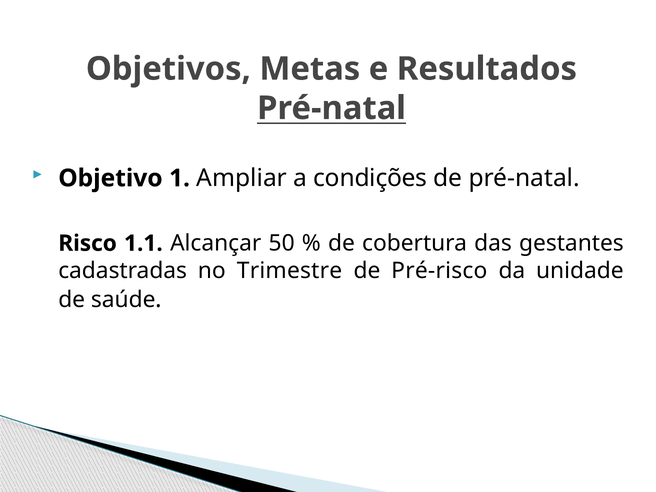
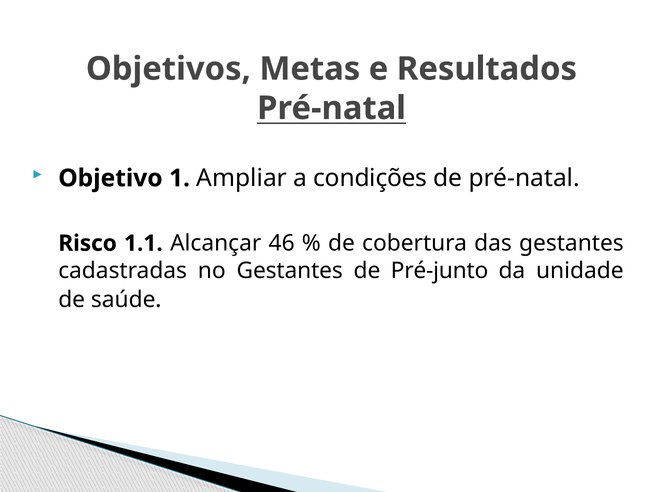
50: 50 -> 46 (282, 243)
no Trimestre: Trimestre -> Gestantes (290, 271)
Pré-risco: Pré-risco -> Pré-junto (440, 271)
